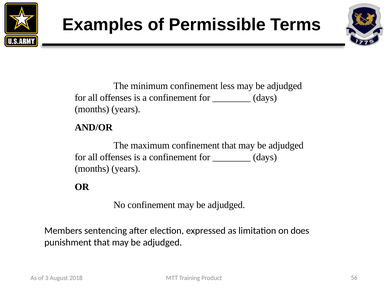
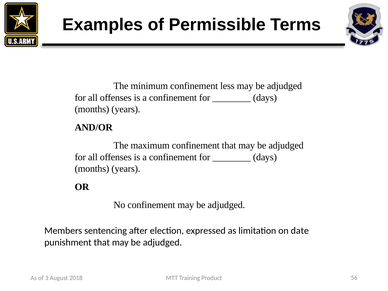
does: does -> date (300, 231)
